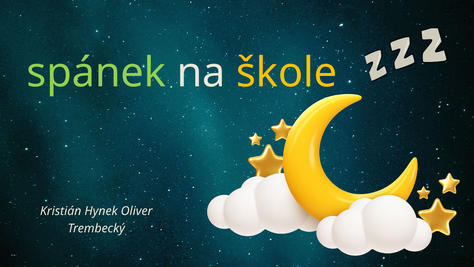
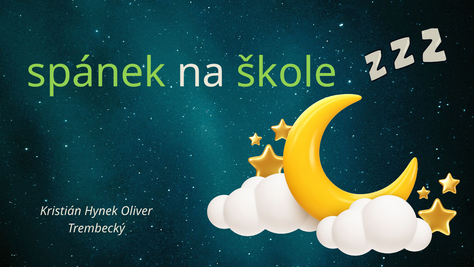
škole colour: yellow -> light green (287, 73)
